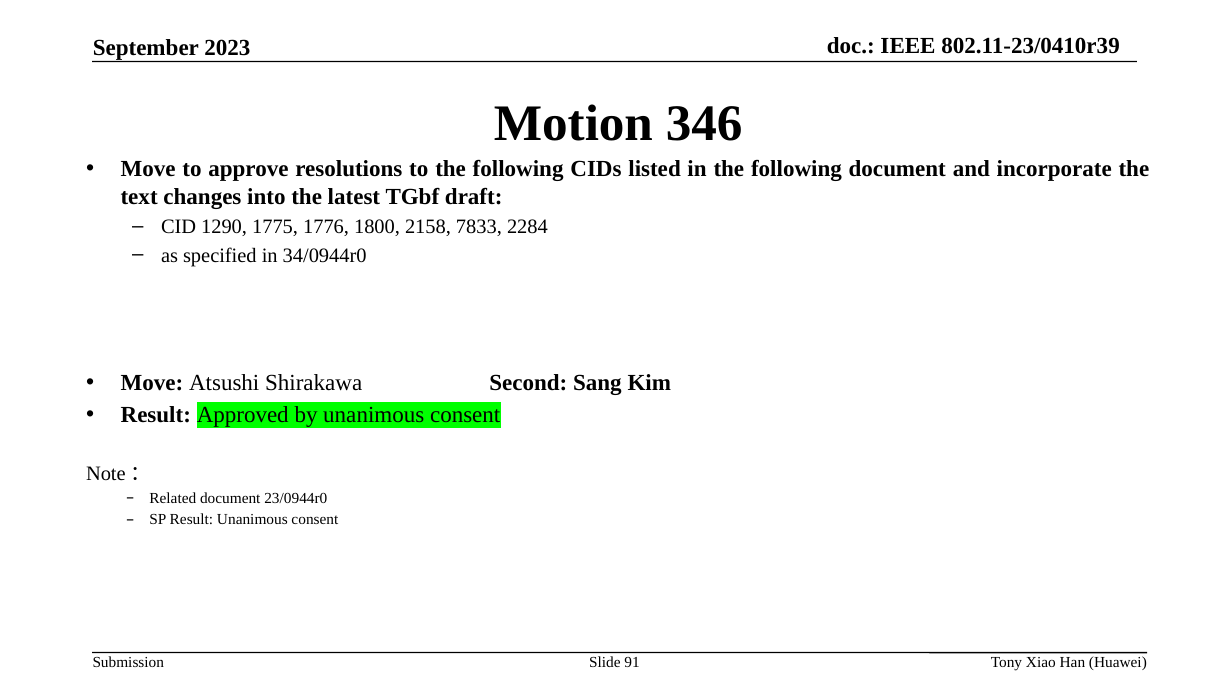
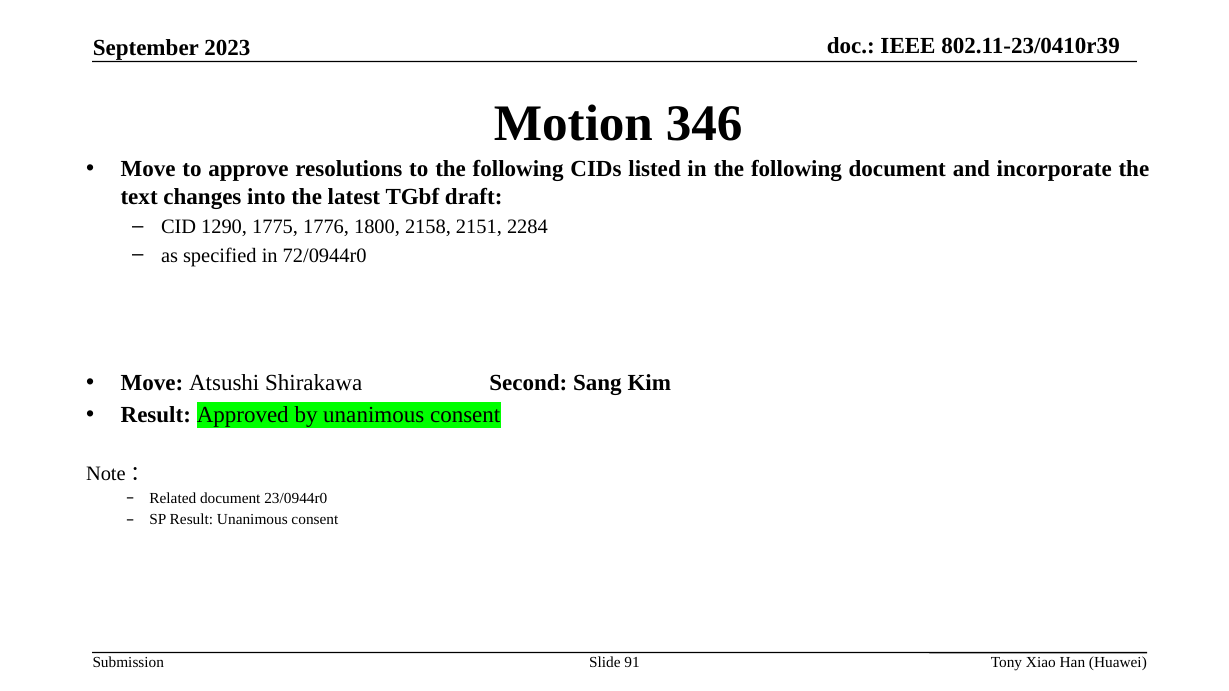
7833: 7833 -> 2151 (479, 227)
34/0944r0: 34/0944r0 -> 72/0944r0 (325, 255)
